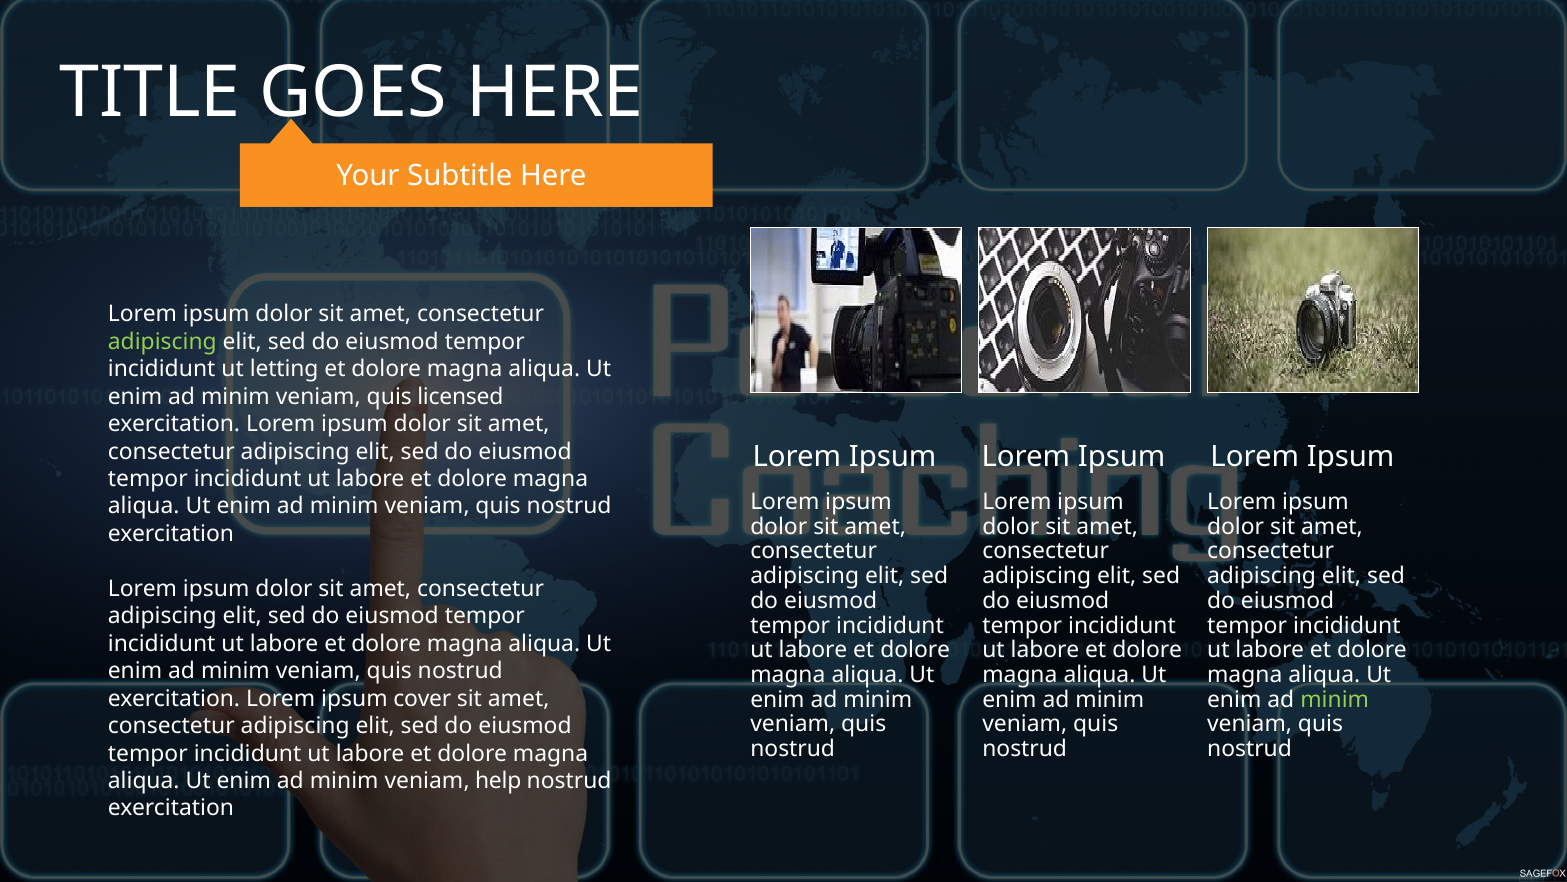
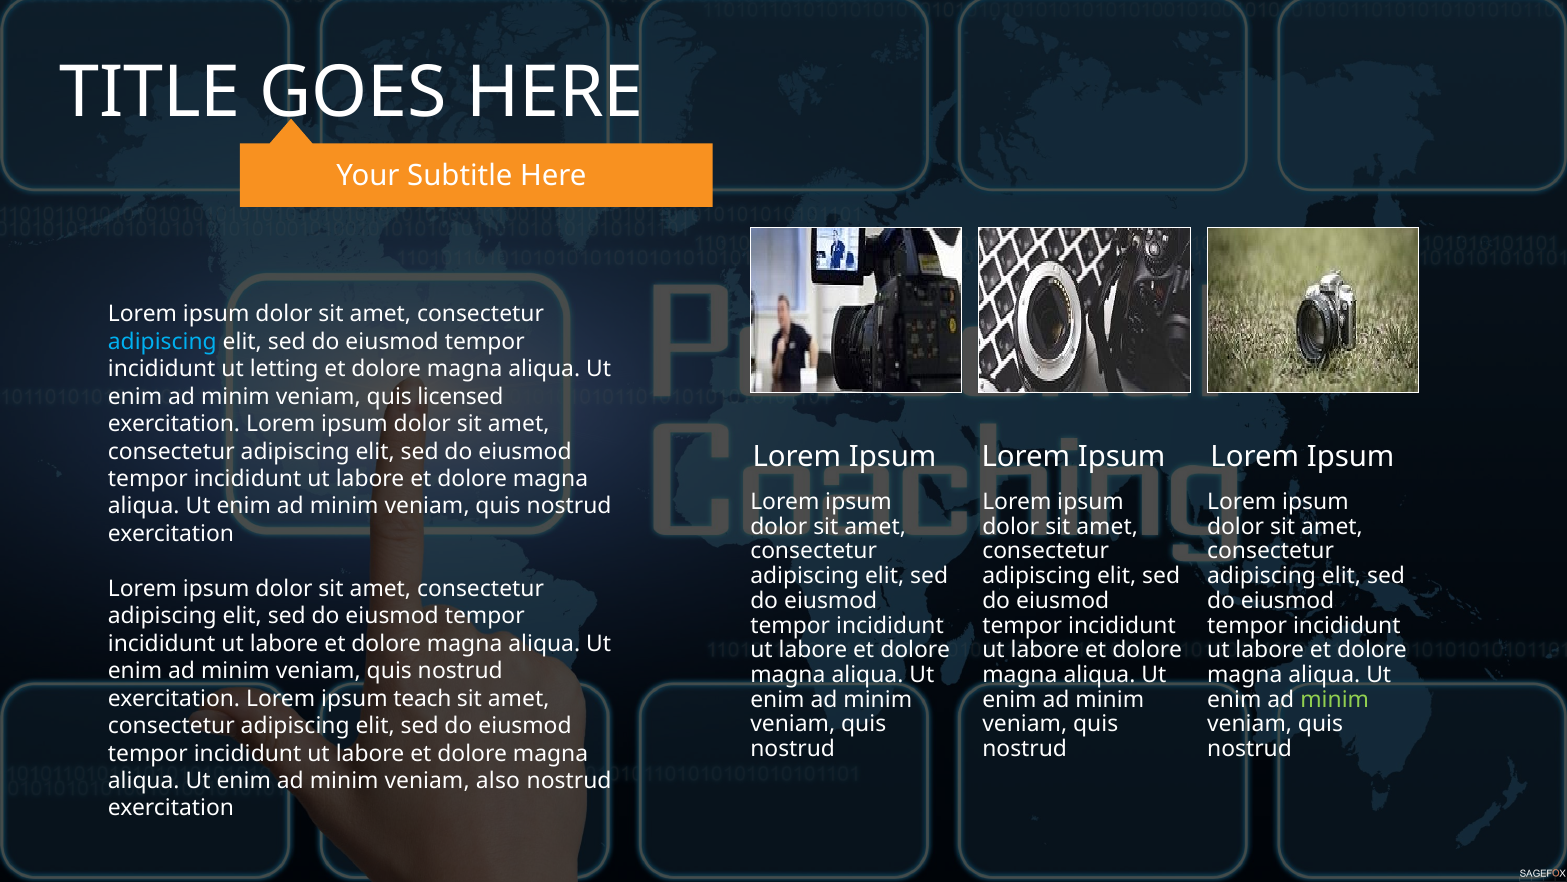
adipiscing colour: light green -> light blue (162, 341)
cover: cover -> teach (422, 698)
help: help -> also (498, 780)
